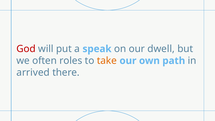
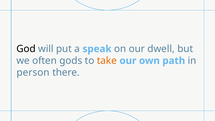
God colour: red -> black (26, 49)
roles: roles -> gods (71, 61)
arrived: arrived -> person (33, 73)
